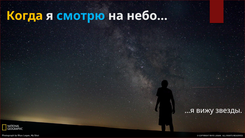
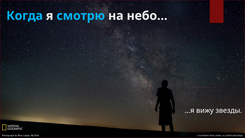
Когда colour: yellow -> light blue (25, 16)
